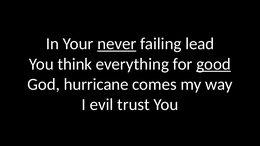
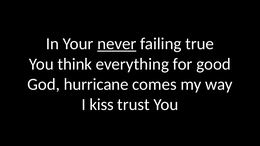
lead: lead -> true (200, 44)
good underline: present -> none (214, 64)
evil: evil -> kiss (102, 105)
